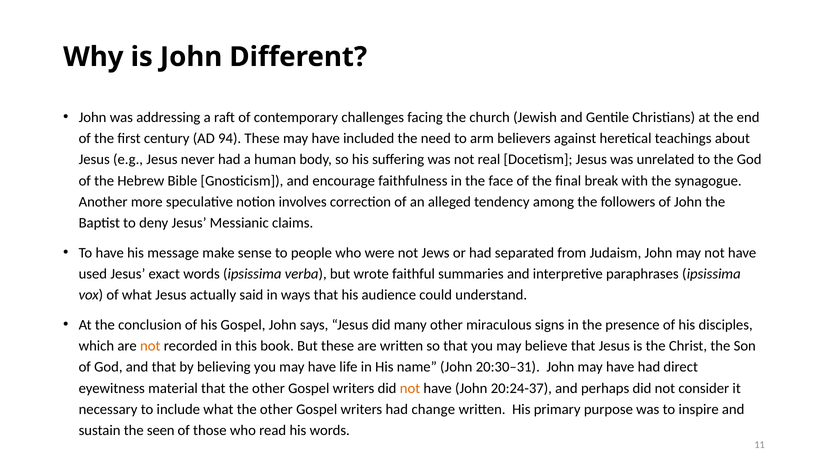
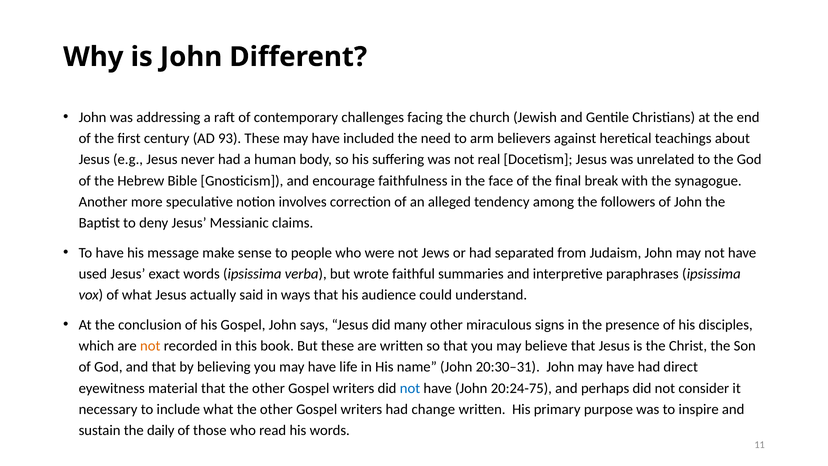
94: 94 -> 93 (230, 138)
not colour: orange -> blue (410, 388)
20:24-37: 20:24-37 -> 20:24-75 (521, 388)
seen: seen -> daily (161, 430)
